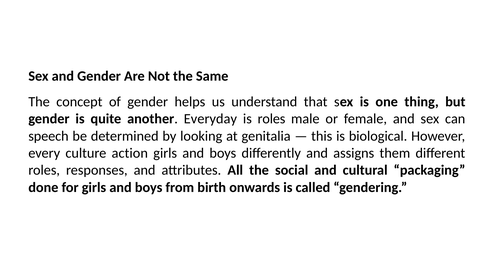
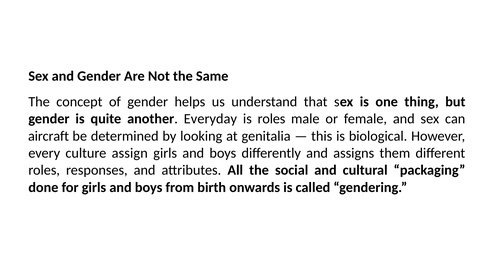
speech: speech -> aircraft (49, 136)
action: action -> assign (130, 153)
